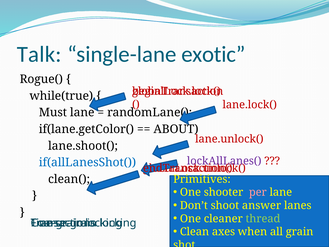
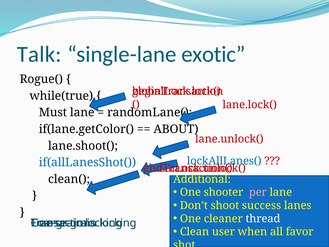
lockAllLanes( colour: purple -> blue (224, 161)
Primitives: Primitives -> Additional (202, 179)
answer: answer -> success (262, 205)
thread colour: light green -> white (263, 218)
axes: axes -> user (223, 232)
grain: grain -> favor (300, 232)
